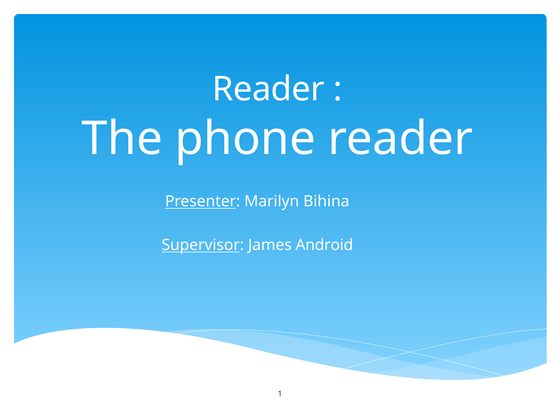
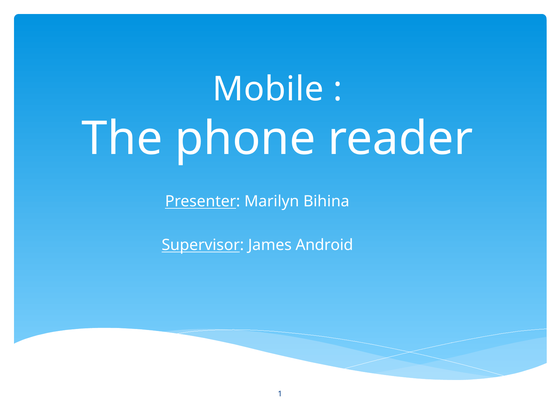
Reader: Reader -> Mobile (268, 89)
